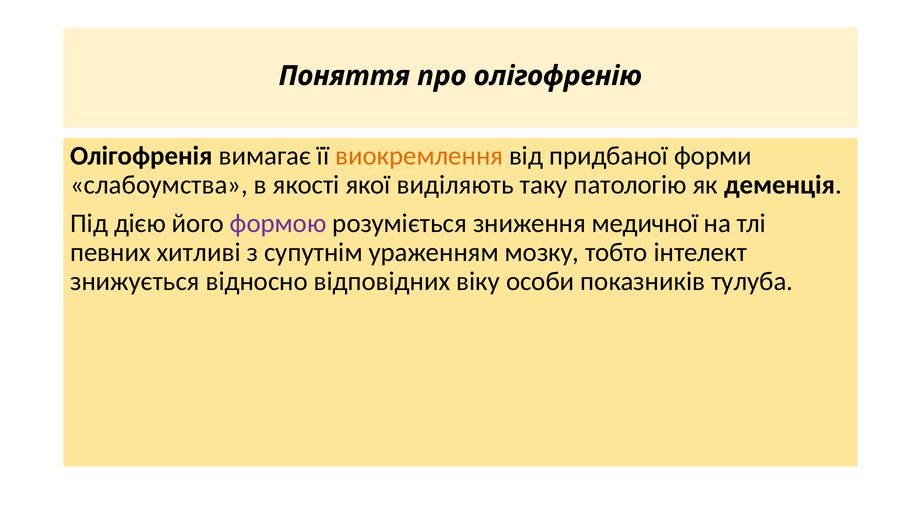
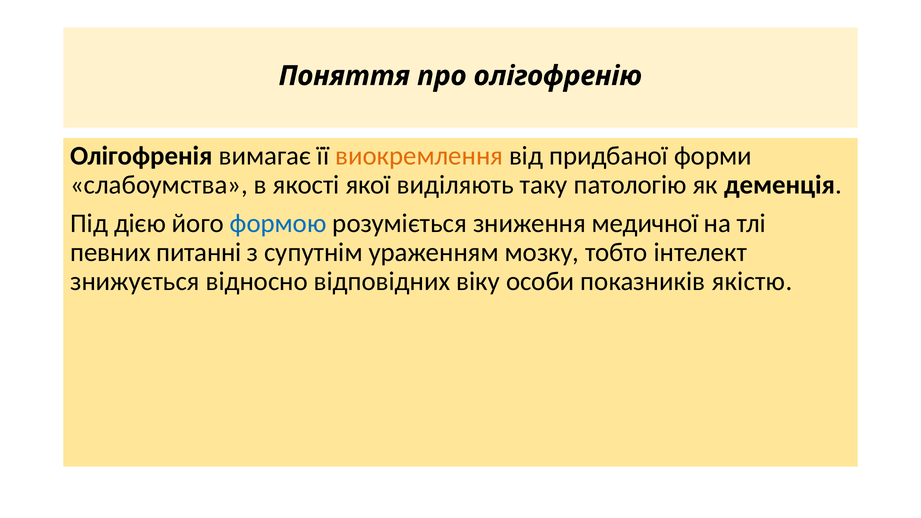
формою colour: purple -> blue (278, 223)
хитливі: хитливі -> питанні (199, 252)
тулуба: тулуба -> якістю (752, 281)
